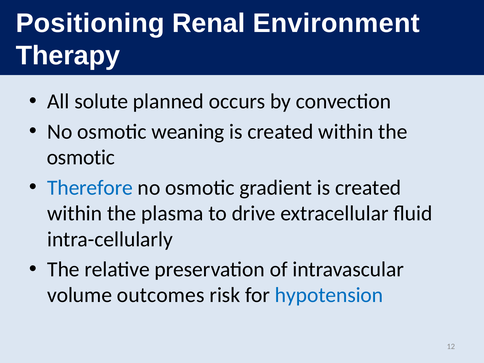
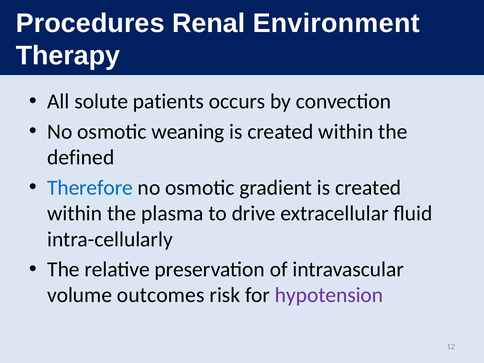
Positioning: Positioning -> Procedures (90, 23)
planned: planned -> patients (168, 102)
osmotic: osmotic -> defined (81, 157)
hypotension colour: blue -> purple (329, 295)
